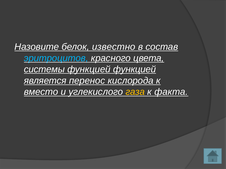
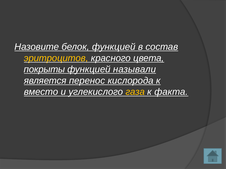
белок известно: известно -> функцией (114, 47)
эритроцитов colour: light blue -> yellow (56, 58)
системы: системы -> покрыты (44, 70)
функцией функцией: функцией -> называли (135, 70)
